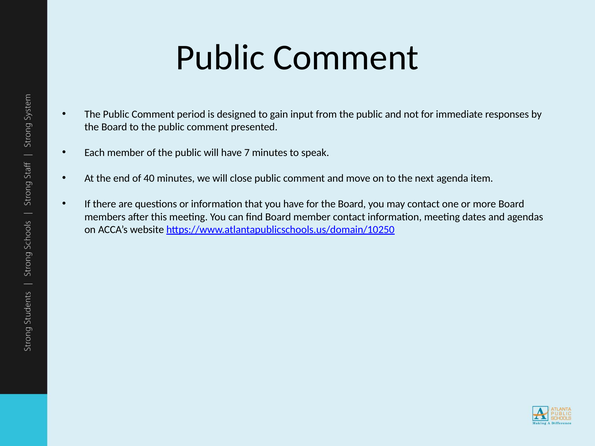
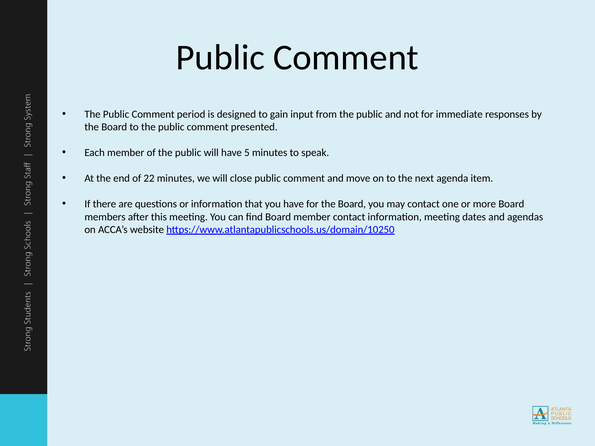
7: 7 -> 5 (247, 153)
40: 40 -> 22 (149, 178)
